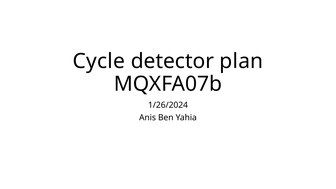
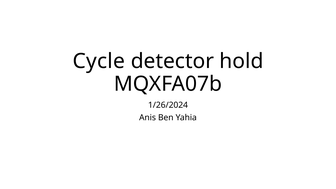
plan: plan -> hold (241, 61)
